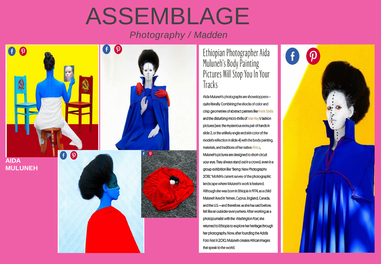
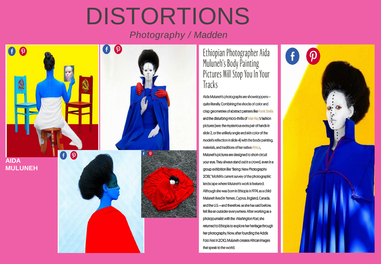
ASSEMBLAGE: ASSEMBLAGE -> DISTORTIONS (168, 16)
